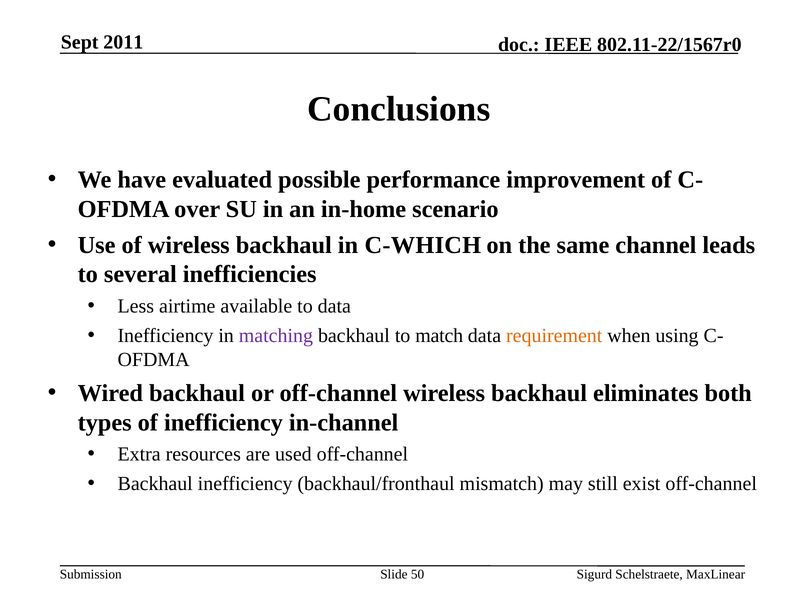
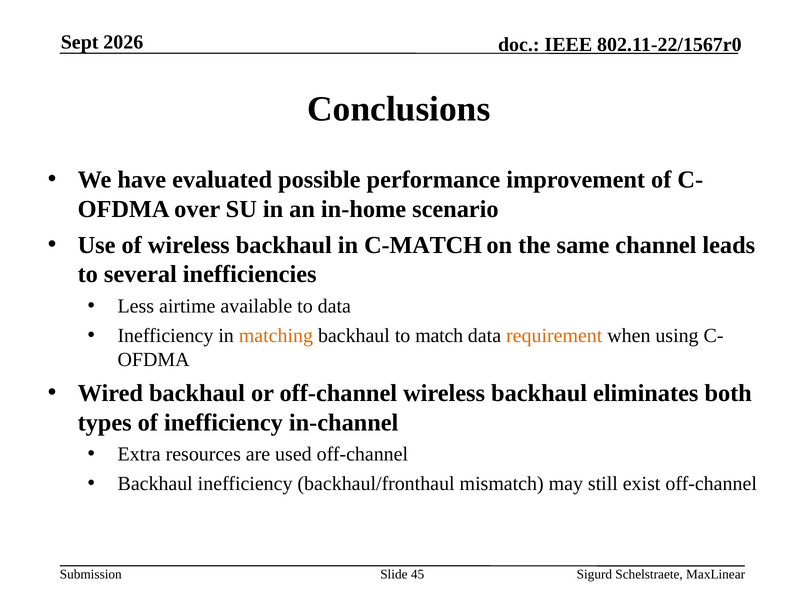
2011: 2011 -> 2026 (123, 42)
C-WHICH: C-WHICH -> C-MATCH (423, 245)
matching colour: purple -> orange (276, 335)
50: 50 -> 45 (418, 574)
